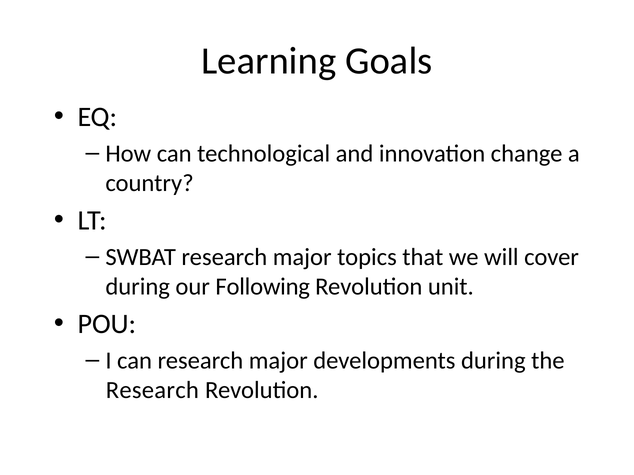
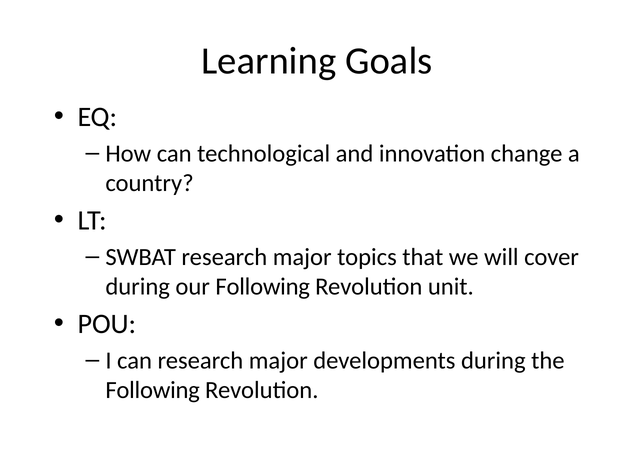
Research: Research -> Following (153, 390)
